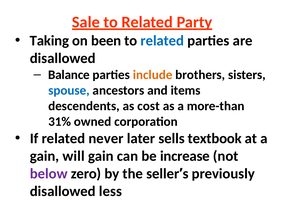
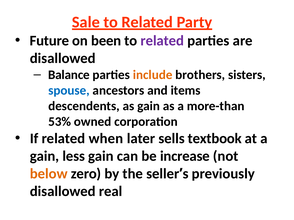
Taking: Taking -> Future (49, 41)
related colour: blue -> purple (162, 41)
as cost: cost -> gain (149, 106)
31%: 31% -> 53% (60, 122)
never: never -> when (106, 139)
will: will -> less (74, 156)
below colour: purple -> orange (49, 174)
less: less -> real (111, 192)
